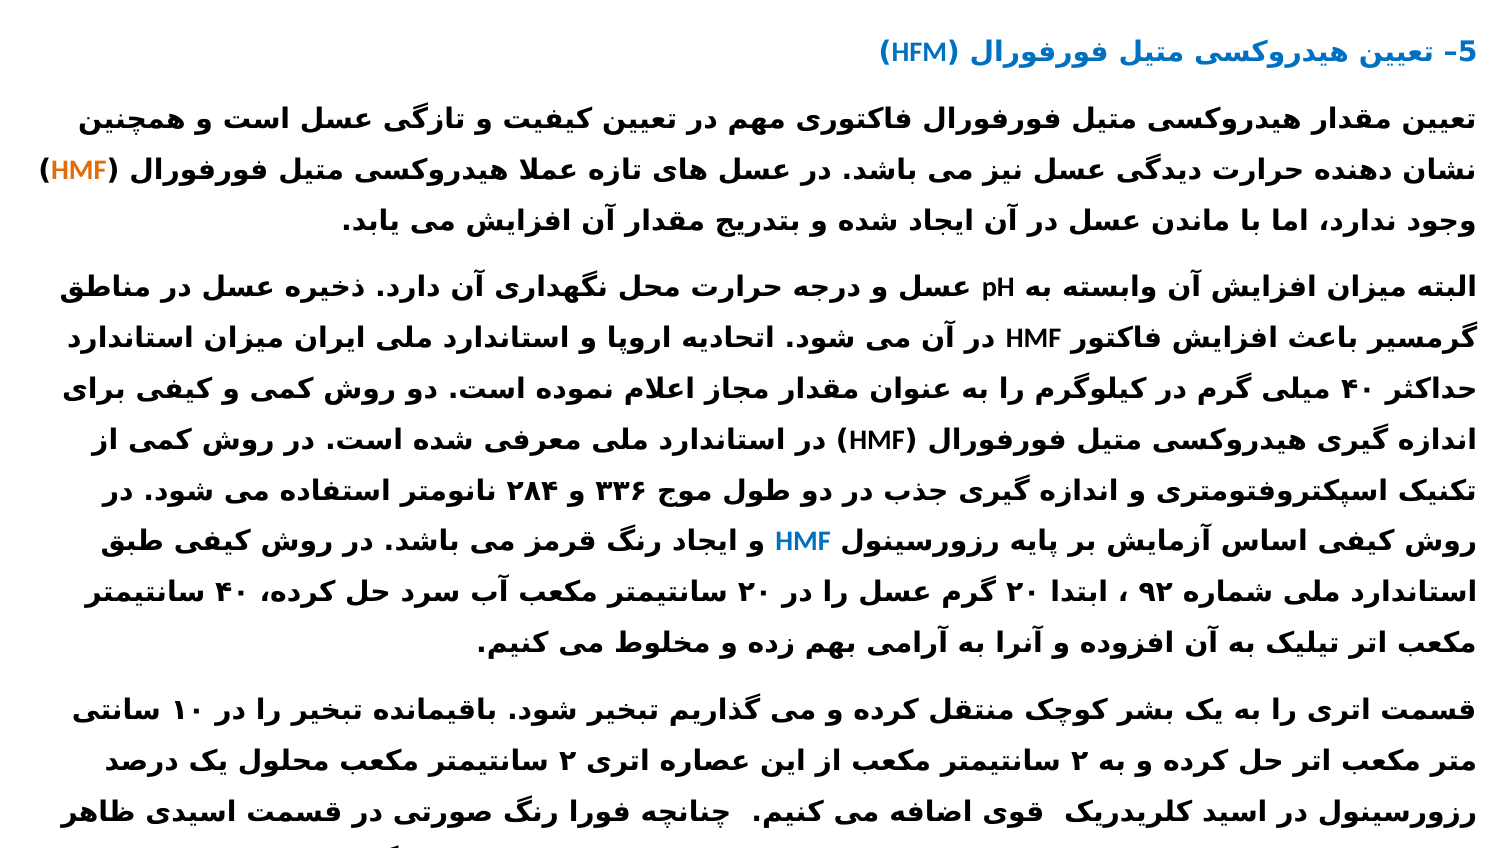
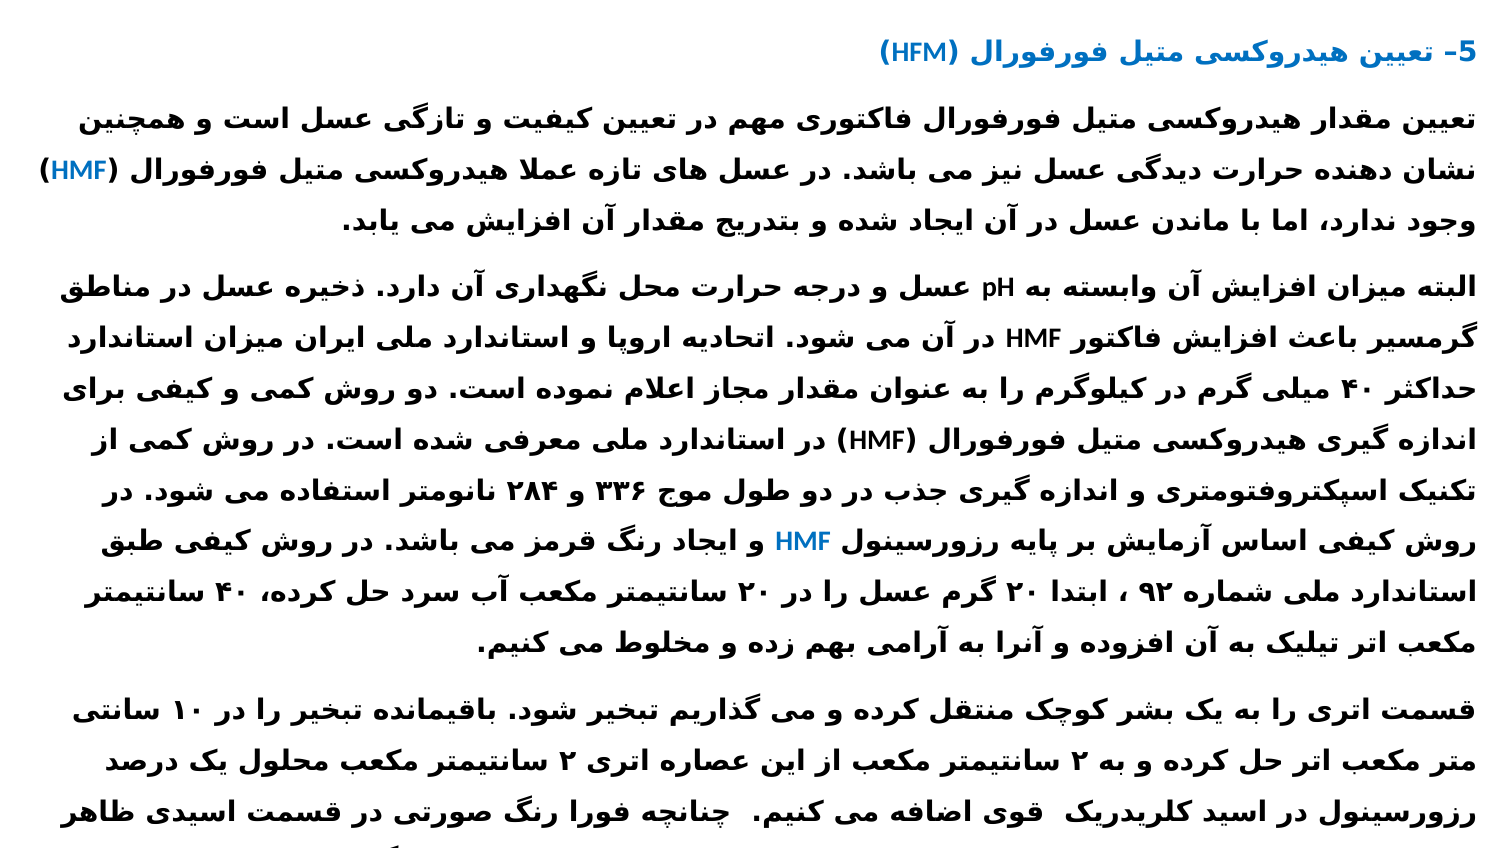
HMF colour: orange -> blue (79, 170)
